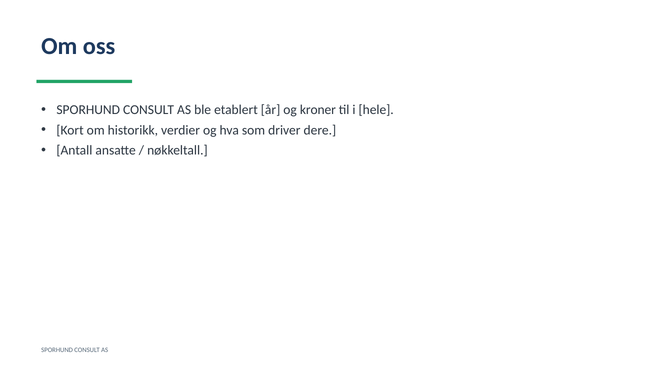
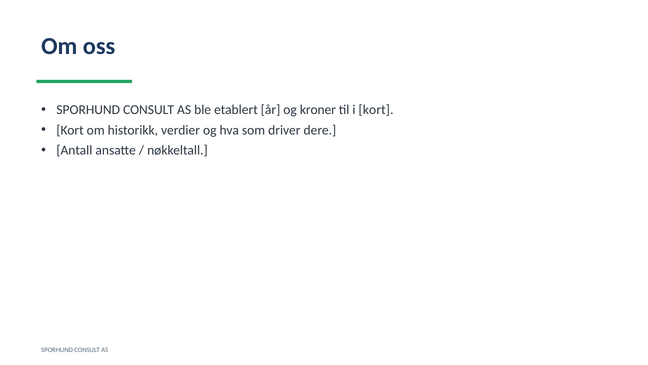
i hele: hele -> kort (376, 110)
